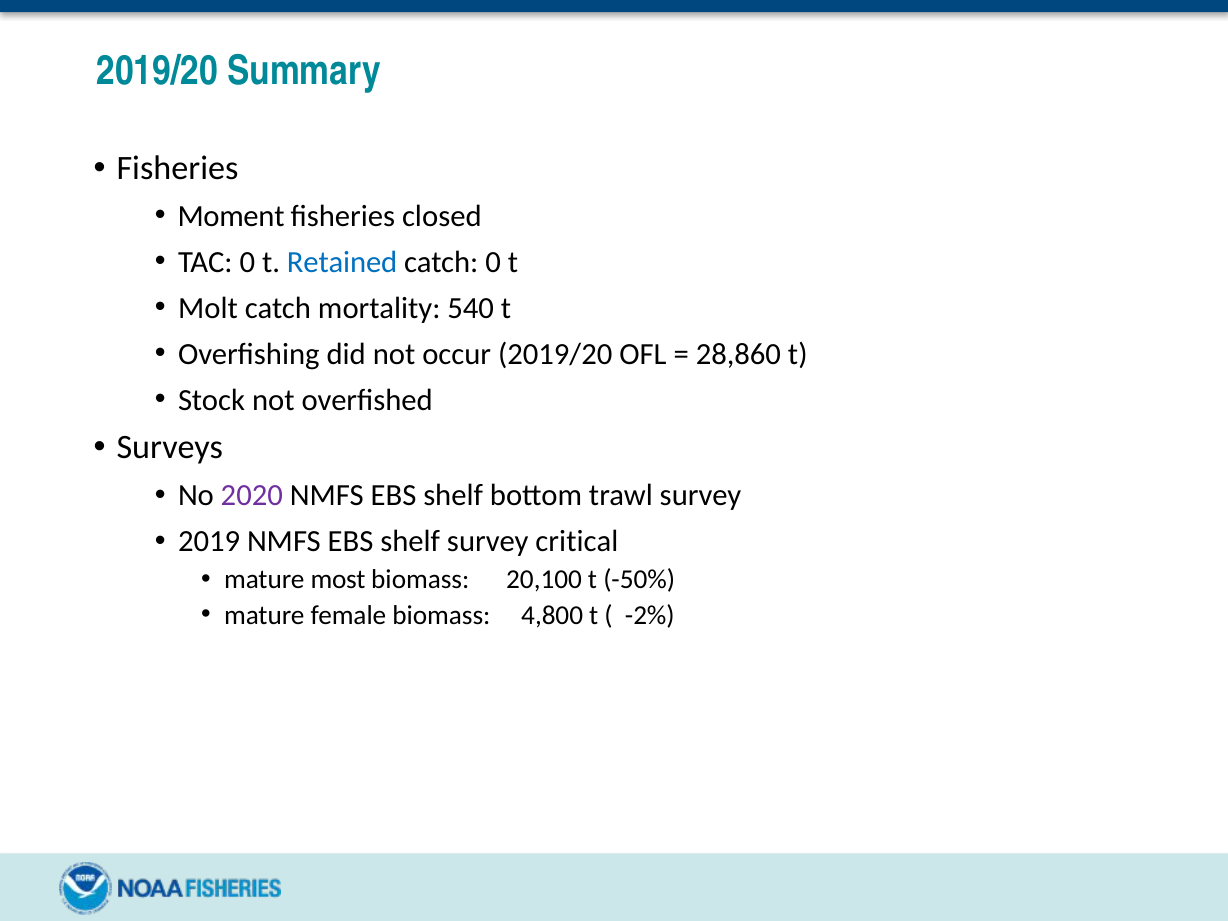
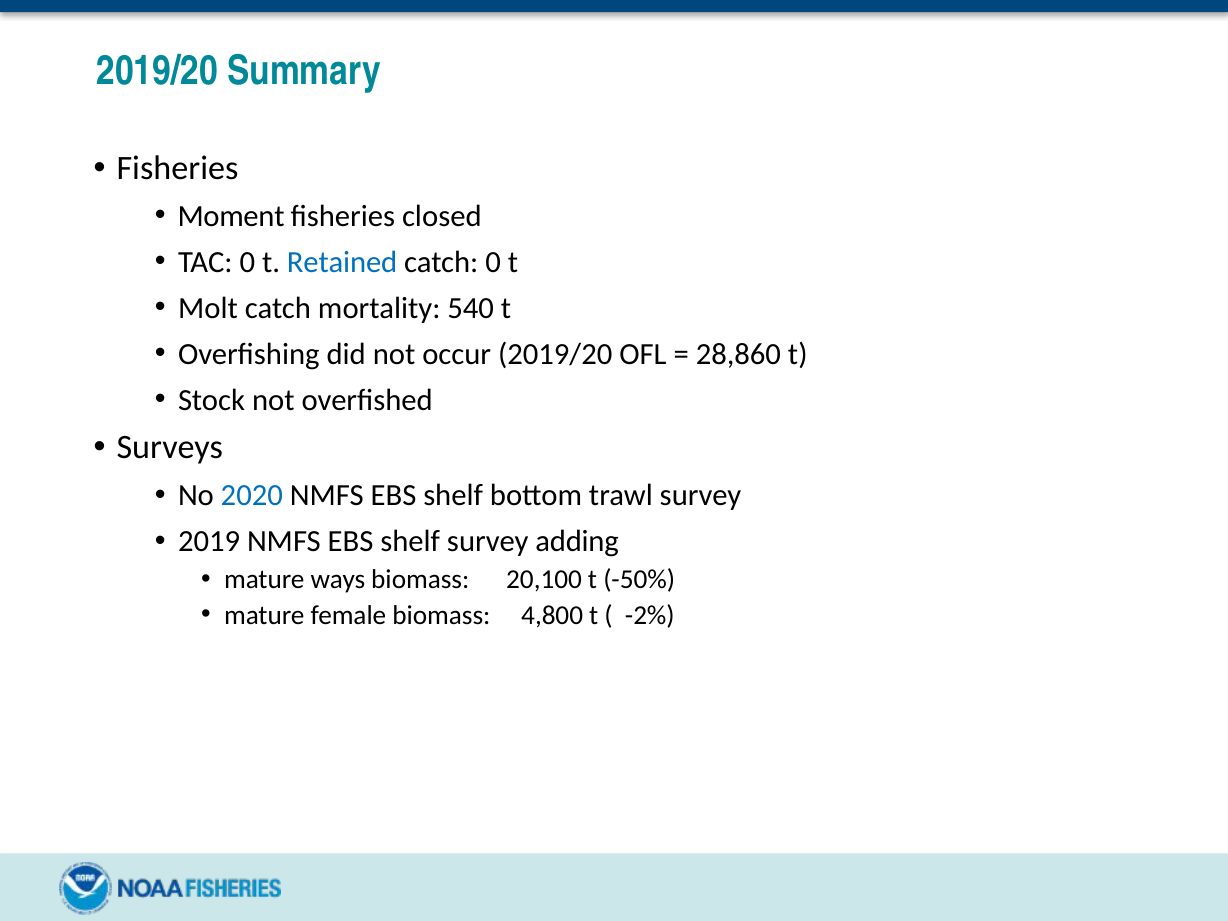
2020 colour: purple -> blue (252, 496)
critical: critical -> adding (577, 542)
most: most -> ways (338, 579)
